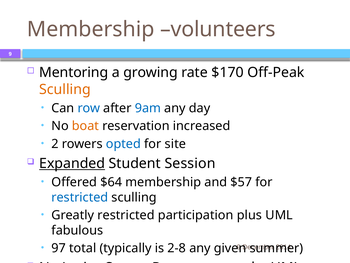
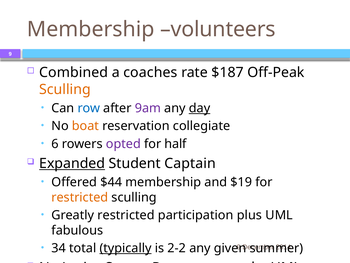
Mentoring: Mentoring -> Combined (74, 72)
growing: growing -> coaches (150, 72)
$170: $170 -> $187 (228, 72)
9am colour: blue -> purple (148, 108)
day underline: none -> present (200, 108)
increased: increased -> collegiate (202, 126)
2: 2 -> 6 (55, 144)
opted colour: blue -> purple (123, 144)
site: site -> half (176, 144)
Session: Session -> Captain (190, 163)
$64: $64 -> $44 (111, 182)
$57: $57 -> $19 (241, 182)
restricted colour: blue -> orange (80, 197)
97: 97 -> 34 (59, 248)
typically underline: none -> present (126, 248)
2-8: 2-8 -> 2-2 (177, 248)
